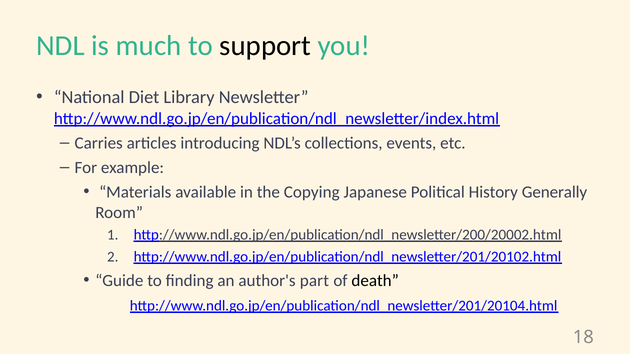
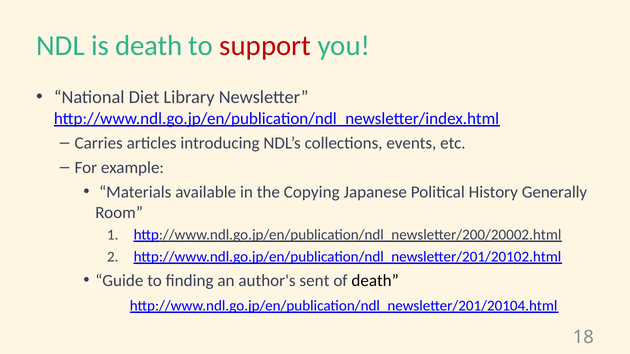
is much: much -> death (149, 46)
support colour: black -> red (265, 46)
part: part -> sent (314, 281)
